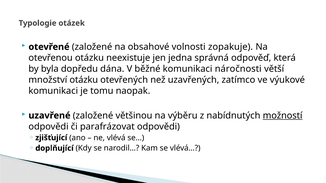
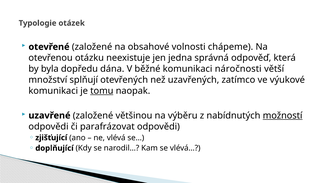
zopakuje: zopakuje -> chápeme (231, 47)
množství otázku: otázku -> splňují (84, 80)
tomu underline: none -> present (102, 91)
